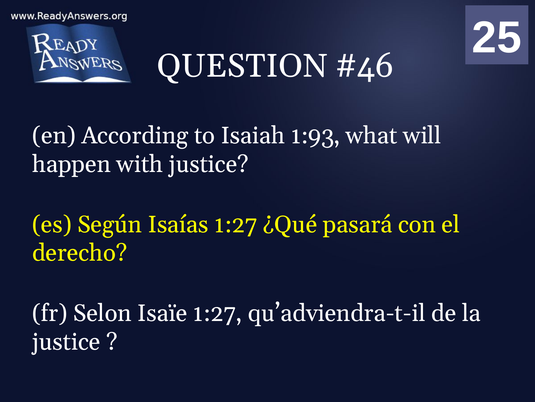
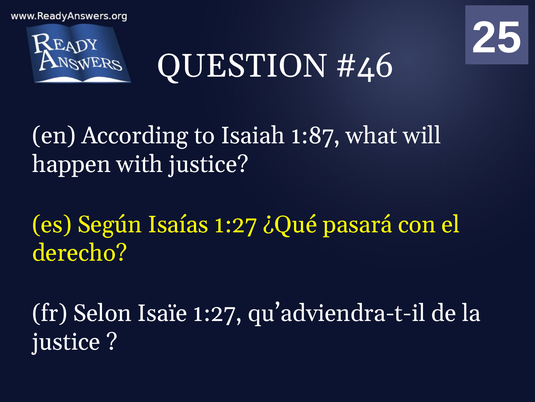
1:93: 1:93 -> 1:87 (316, 135)
